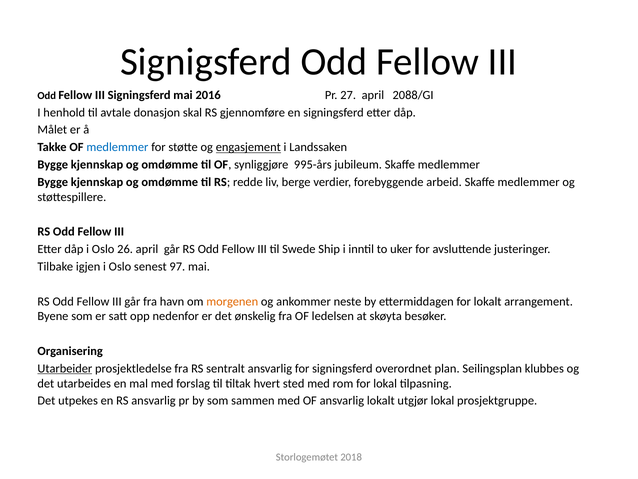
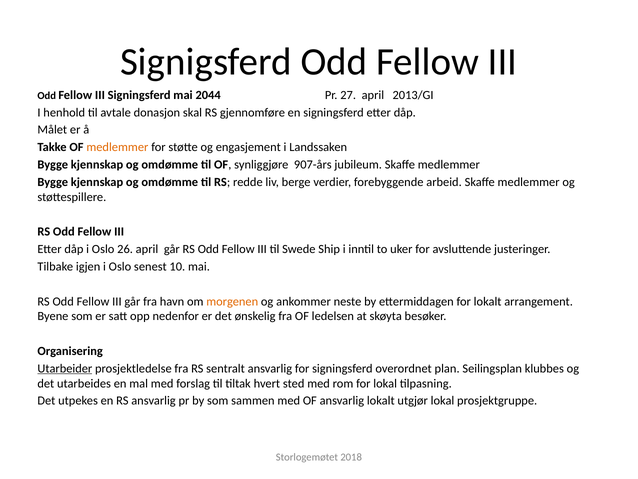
2016: 2016 -> 2044 (208, 95)
2088/GI: 2088/GI -> 2013/GI (413, 95)
medlemmer colour: blue -> orange (117, 147)
engasjement underline: present -> none (248, 147)
995-års: 995-års -> 907-års (313, 165)
97: 97 -> 10 (177, 266)
